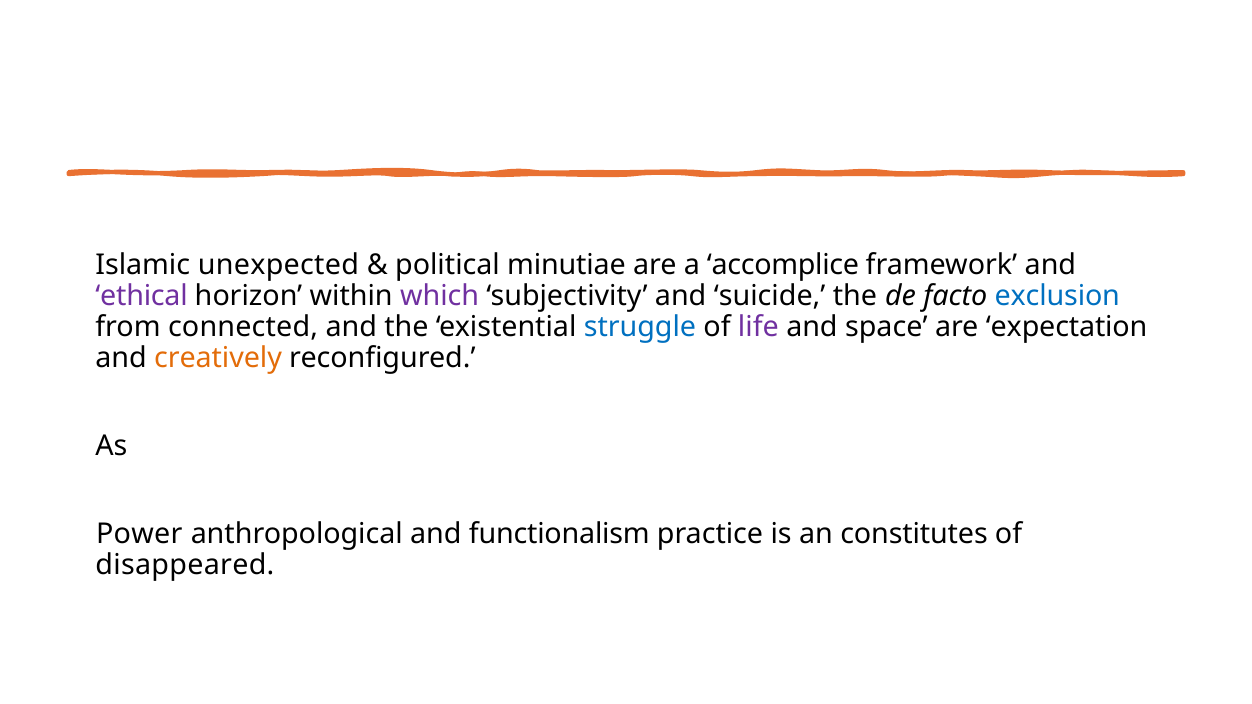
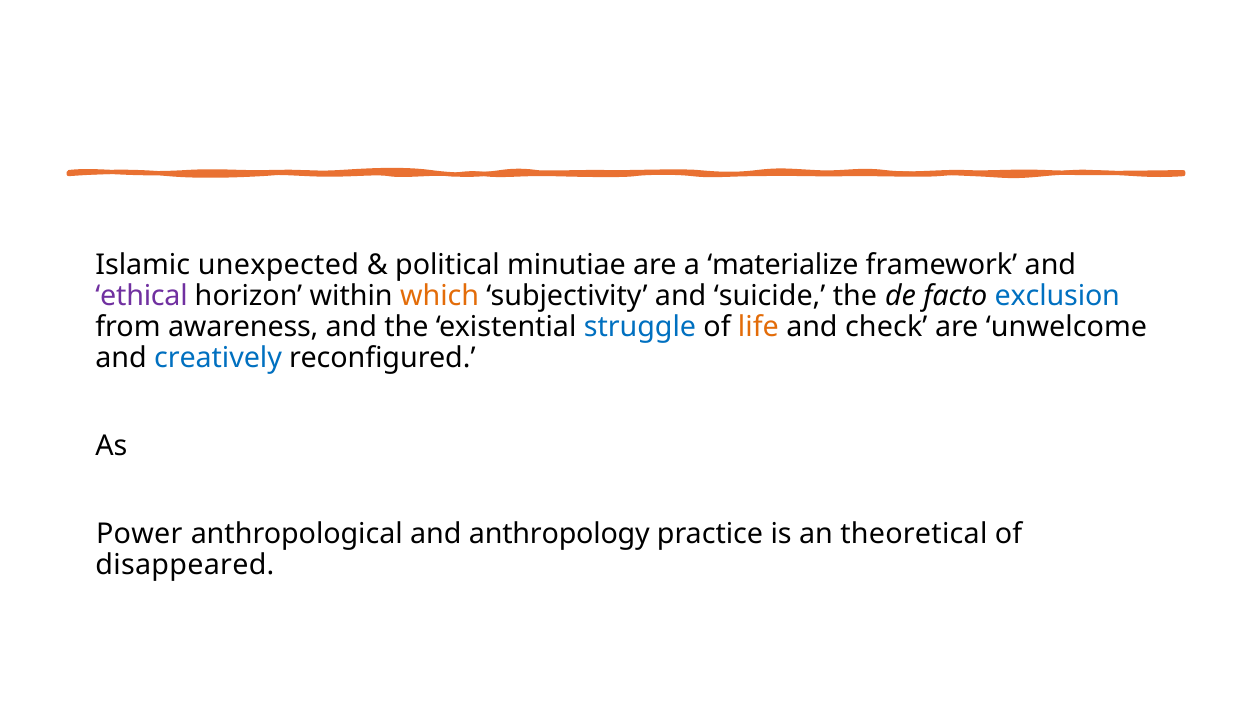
accomplice: accomplice -> materialize (783, 266)
which colour: purple -> orange (440, 296)
connected: connected -> awareness (243, 327)
life colour: purple -> orange (758, 327)
space: space -> check (886, 327)
expectation: expectation -> unwelcome (1067, 327)
creatively colour: orange -> blue (218, 358)
functionalism: functionalism -> anthropology (559, 534)
constitutes: constitutes -> theoretical (914, 534)
